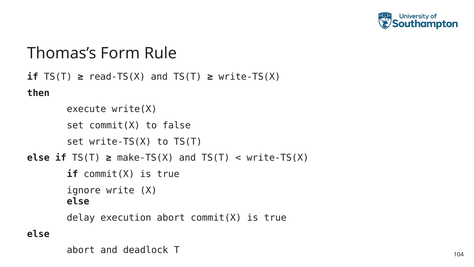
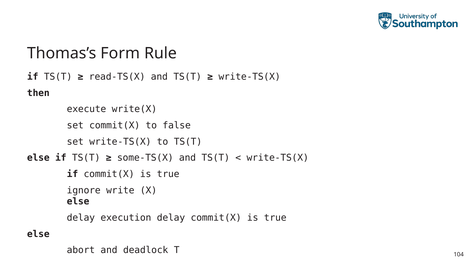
make-TS(X: make-TS(X -> some-TS(X (145, 158)
execution abort: abort -> delay (171, 217)
